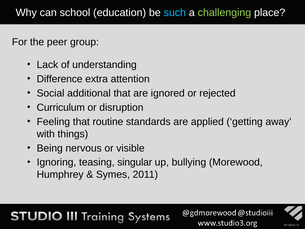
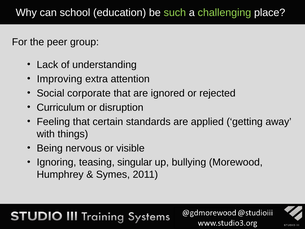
such colour: light blue -> light green (175, 13)
Difference: Difference -> Improving (60, 79)
additional: additional -> corporate (89, 93)
routine: routine -> certain (108, 122)
